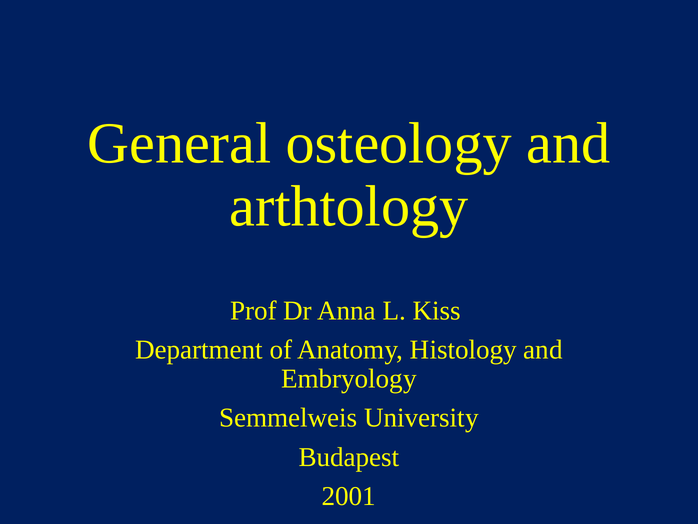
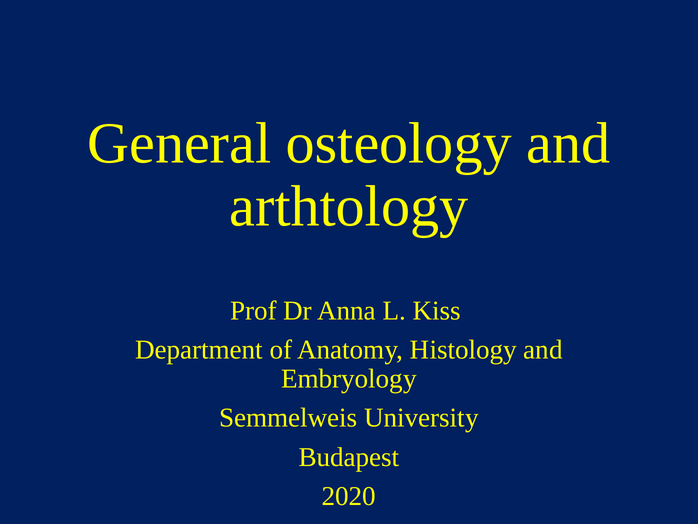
2001: 2001 -> 2020 (349, 496)
